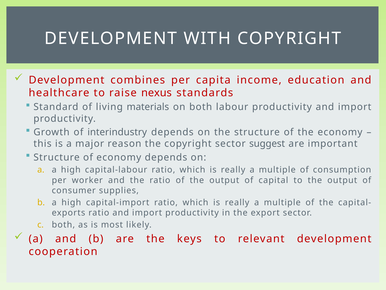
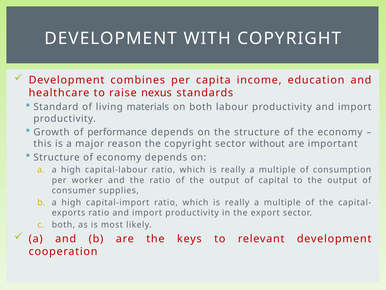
interindustry: interindustry -> performance (117, 132)
suggest: suggest -> without (267, 144)
